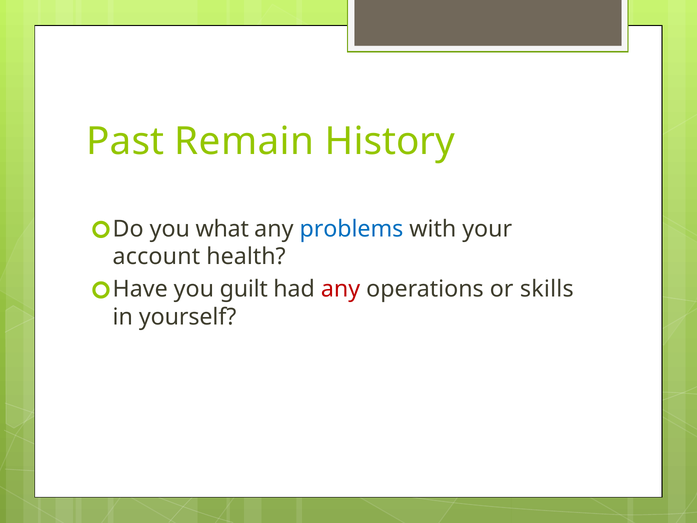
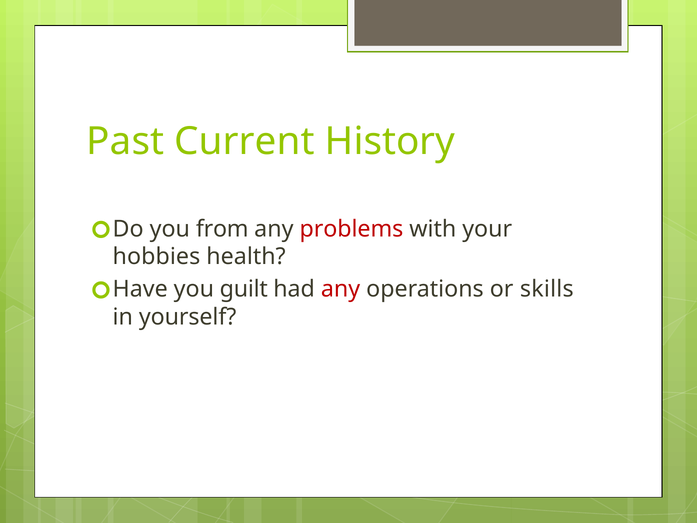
Remain: Remain -> Current (244, 141)
what: what -> from (222, 229)
problems colour: blue -> red (351, 229)
account: account -> hobbies (156, 257)
